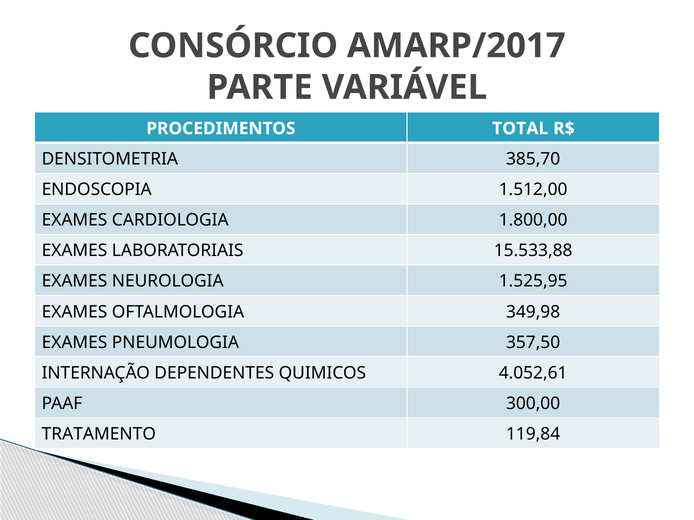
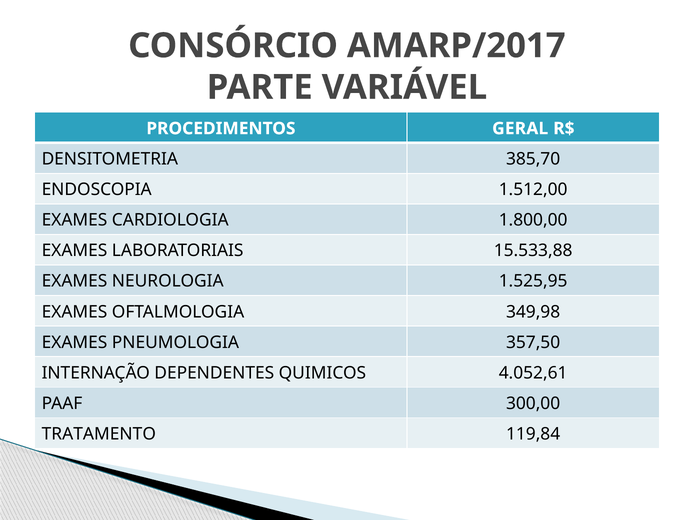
TOTAL: TOTAL -> GERAL (520, 129)
